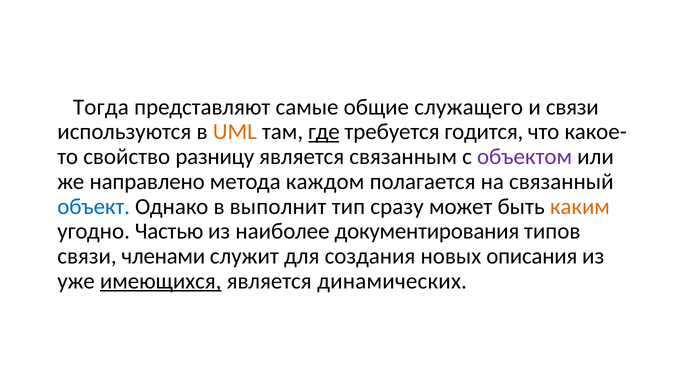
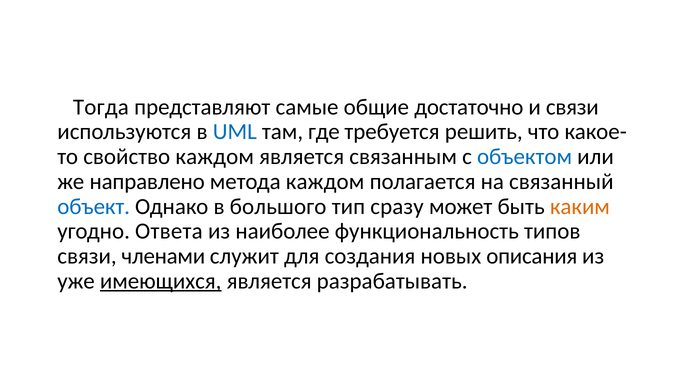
служащего: служащего -> достаточно (469, 107)
UML colour: orange -> blue (235, 132)
где underline: present -> none (324, 132)
годится: годится -> решить (484, 132)
свойство разницу: разницу -> каждом (215, 157)
объектом colour: purple -> blue (525, 157)
выполнит: выполнит -> большого (278, 206)
Частью: Частью -> Ответа (169, 231)
документирования: документирования -> функциональность (427, 231)
динамических: динамических -> разрабатывать (392, 281)
